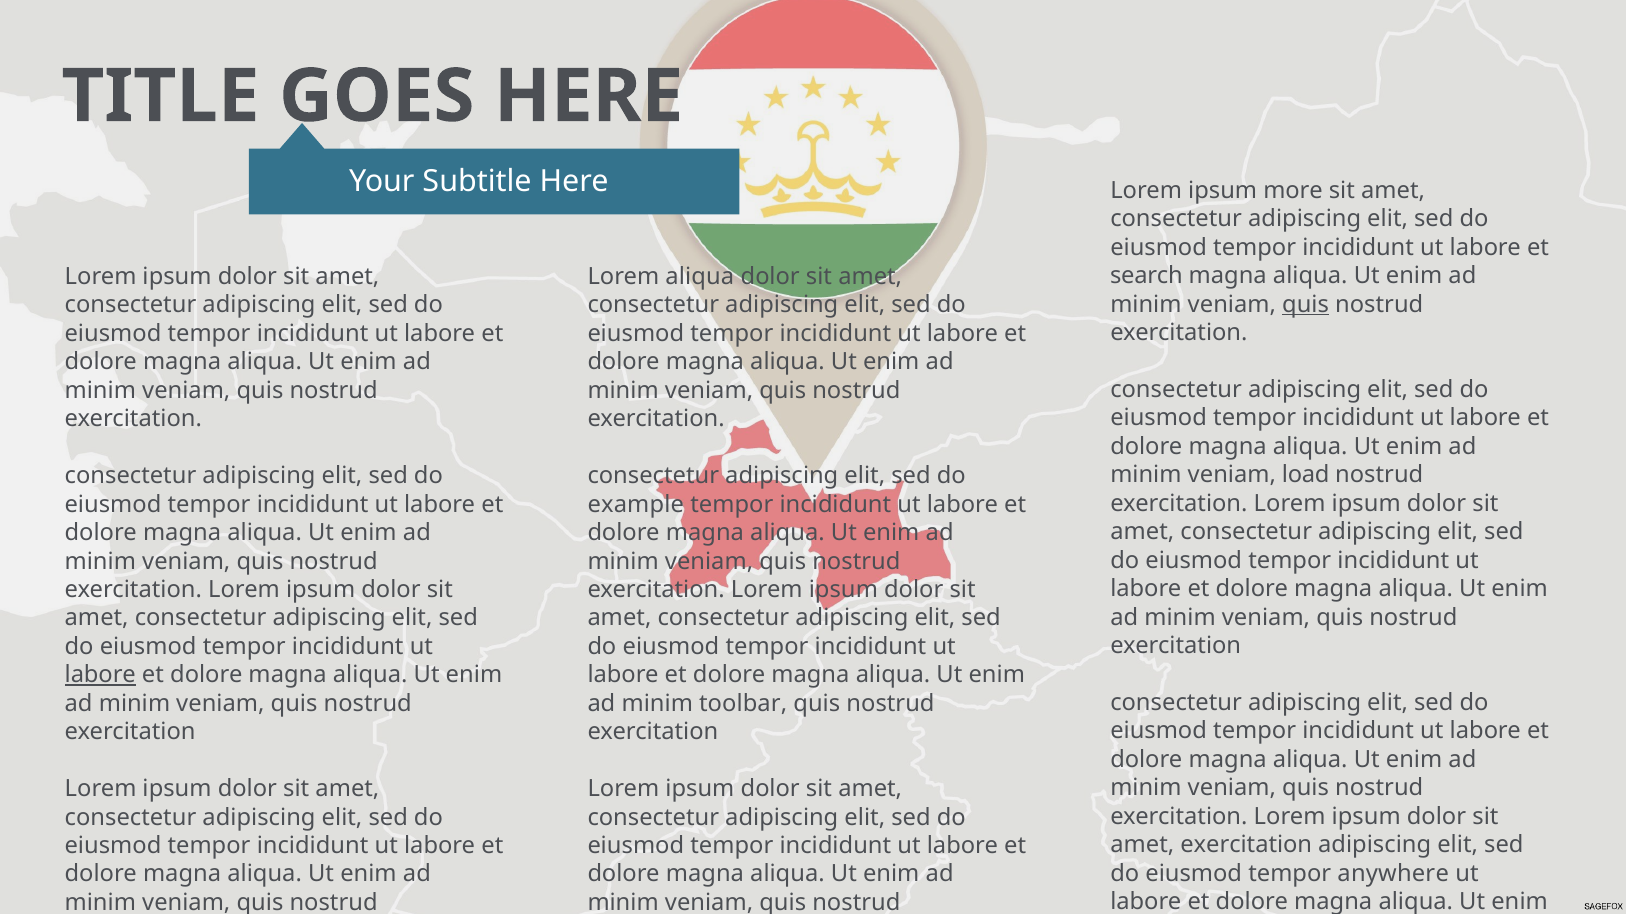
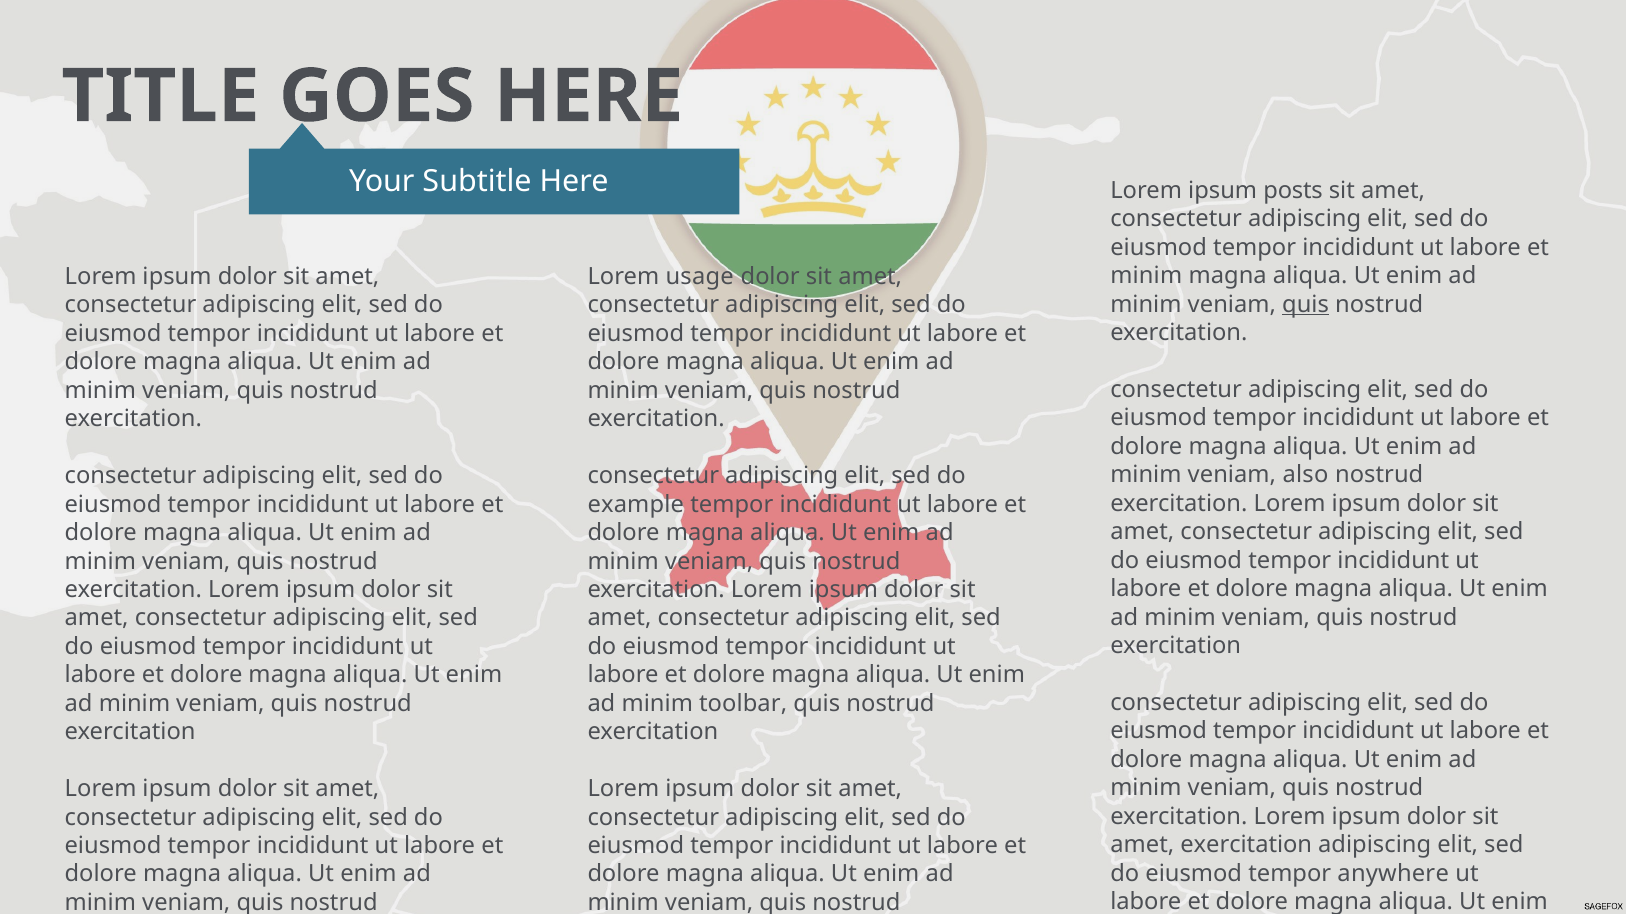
more: more -> posts (1293, 191)
search: search -> minim (1146, 276)
Lorem aliqua: aliqua -> usage (700, 277)
load: load -> also (1305, 475)
labore underline: present -> none (100, 675)
